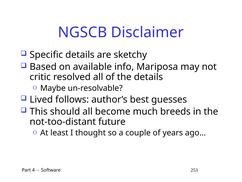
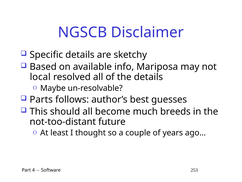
critic: critic -> local (40, 77)
Lived: Lived -> Parts (41, 99)
